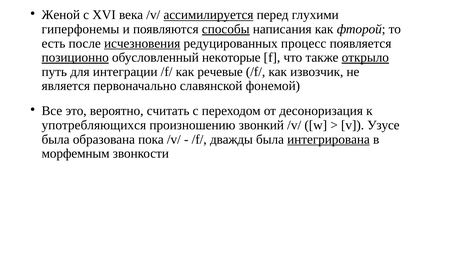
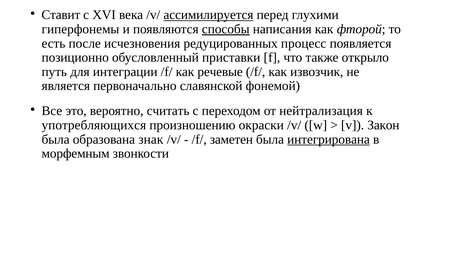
Женой: Женой -> Ставит (61, 15)
исчезновения underline: present -> none (142, 43)
позиционно underline: present -> none (75, 58)
некоторые: некоторые -> приставки (231, 58)
открыло underline: present -> none (365, 58)
десоноризация: десоноризация -> нейтрализация (321, 111)
звонкий: звонкий -> окраски (261, 125)
Узусе: Узусе -> Закон (383, 125)
пока: пока -> знак (151, 139)
дважды: дважды -> заметен (231, 139)
